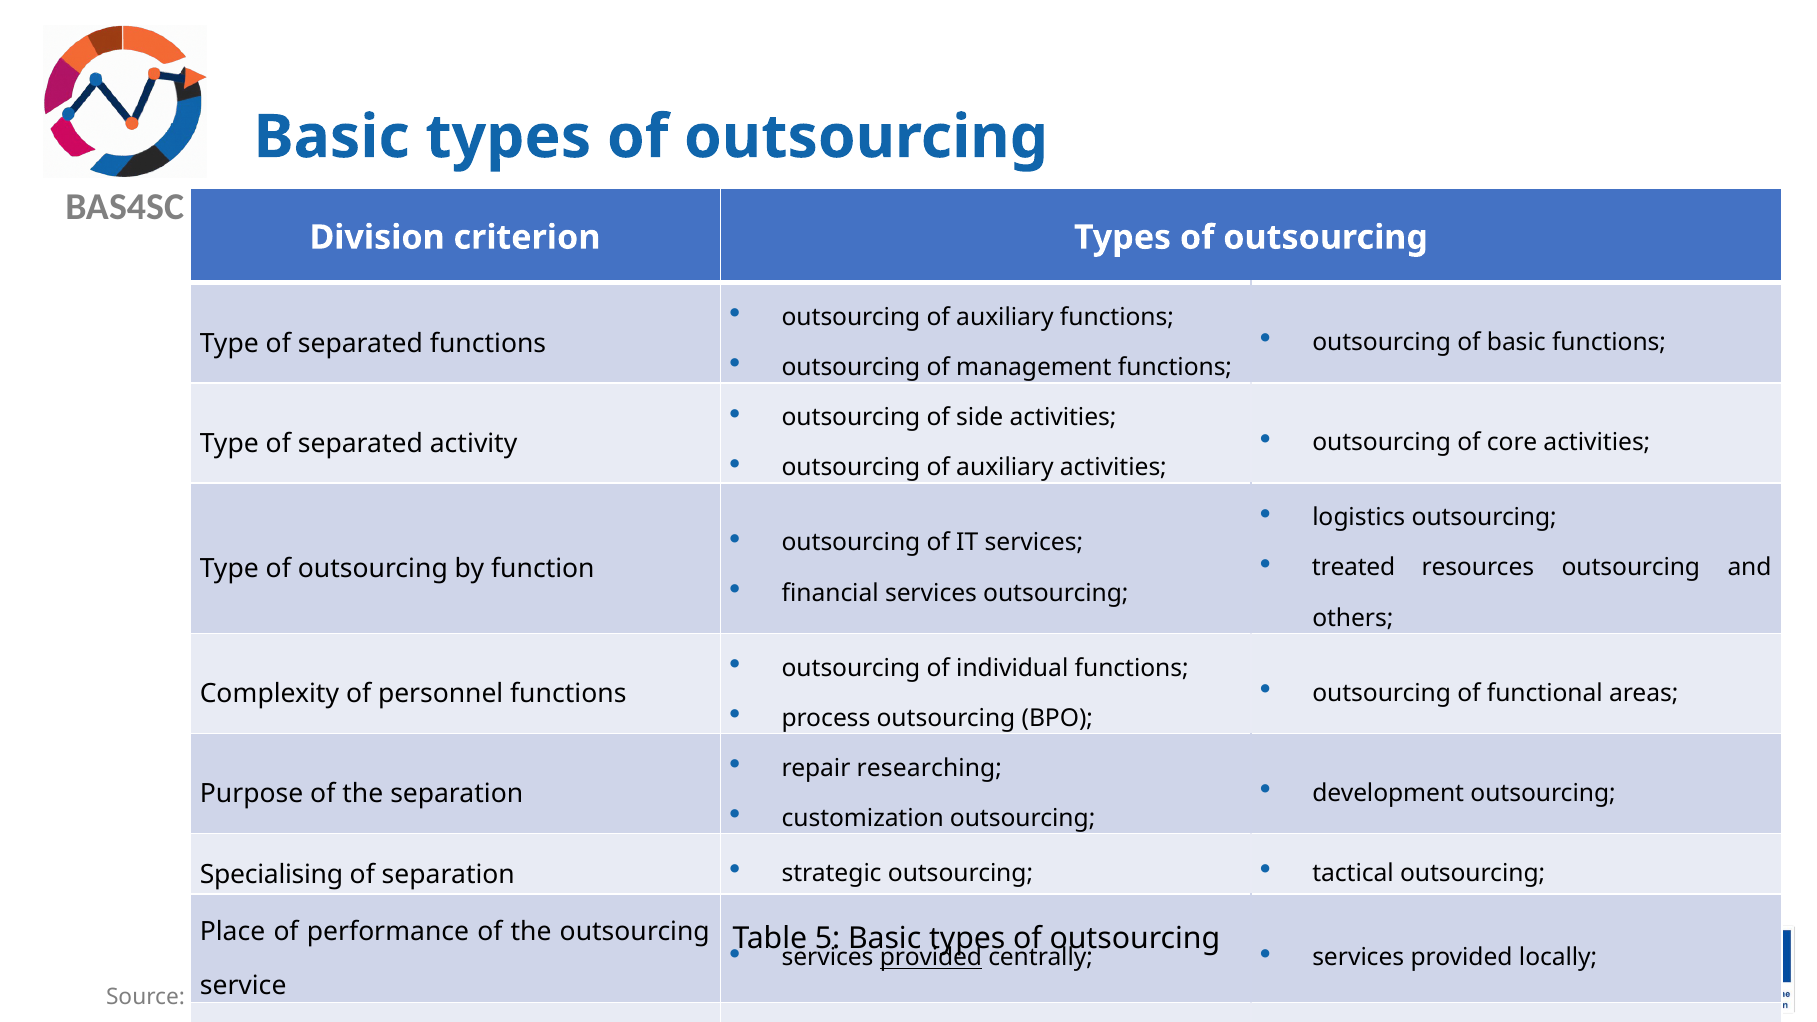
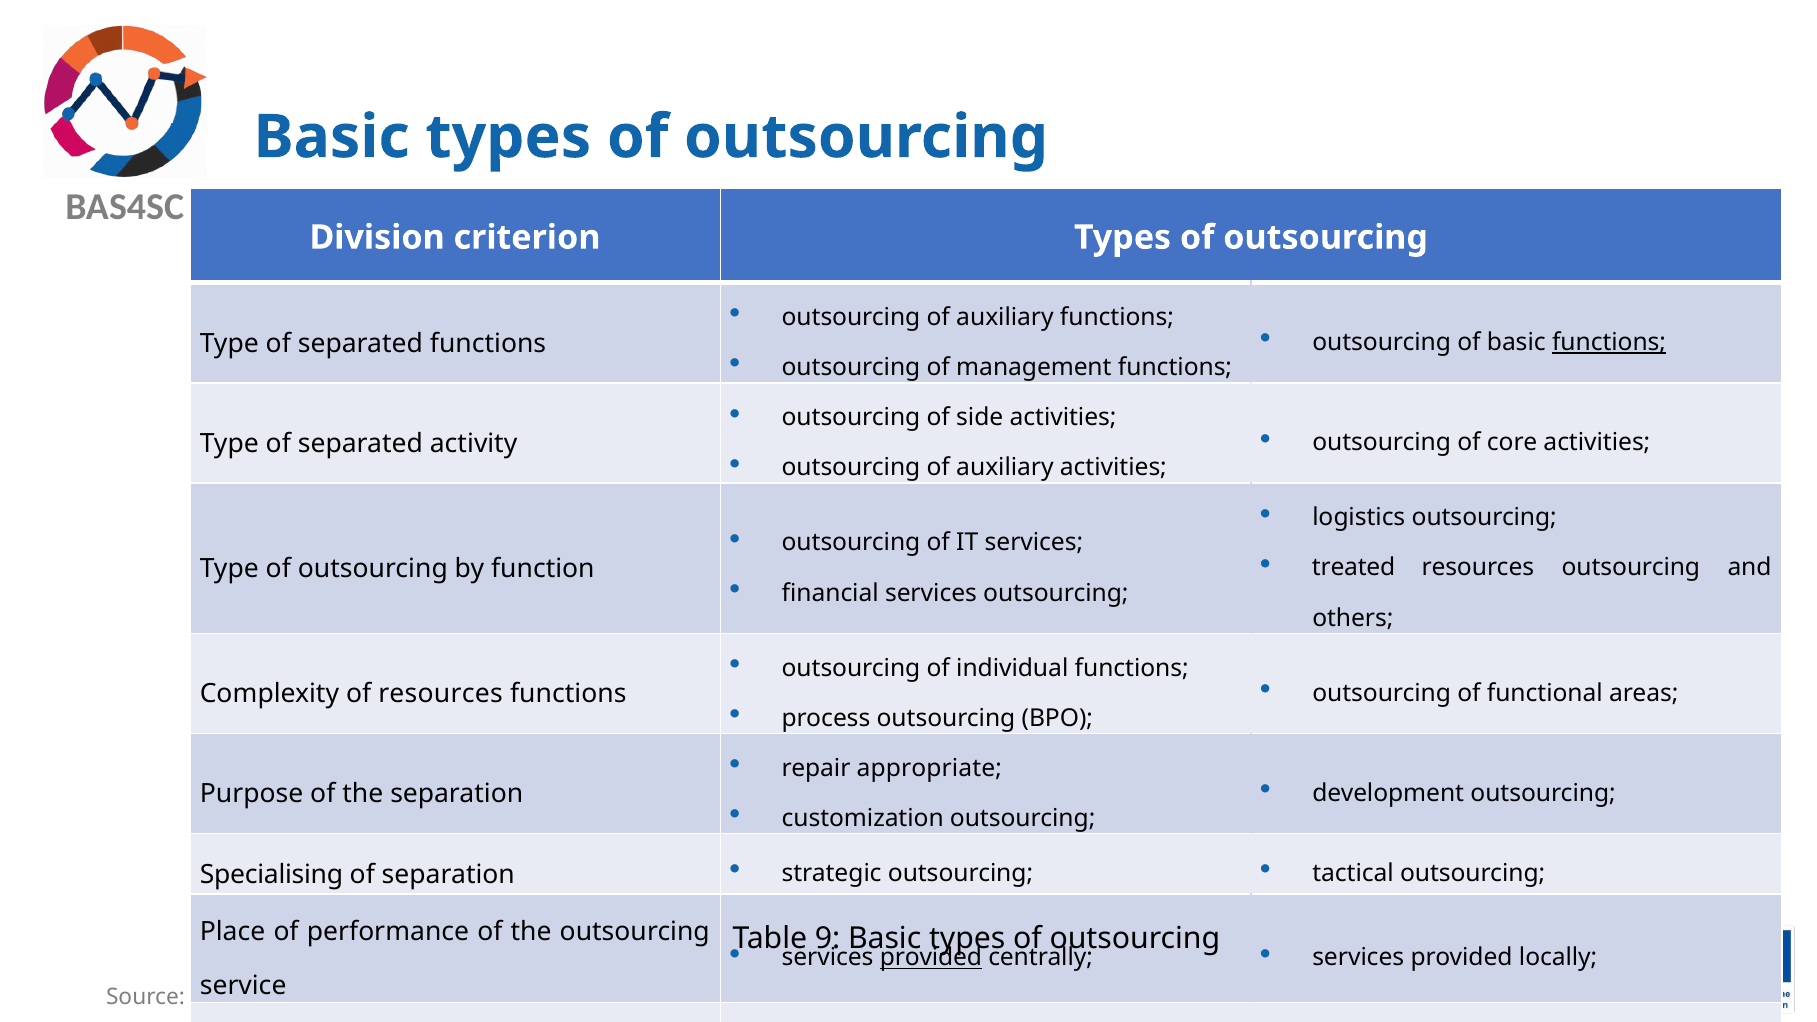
functions underline: none -> present (1609, 343)
of personnel: personnel -> resources (441, 694)
researching: researching -> appropriate (929, 768)
5: 5 -> 9 (828, 939)
